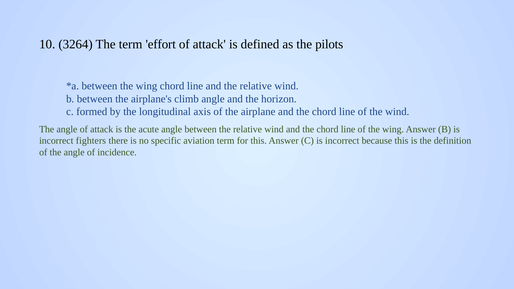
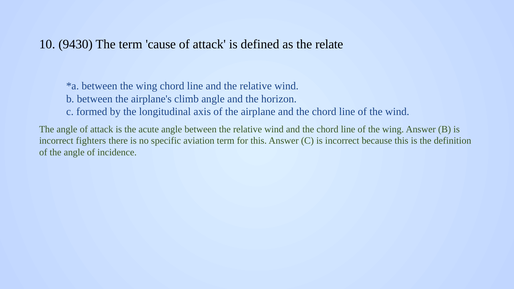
3264: 3264 -> 9430 (76, 44)
effort: effort -> cause (161, 44)
pilots: pilots -> relate (329, 44)
